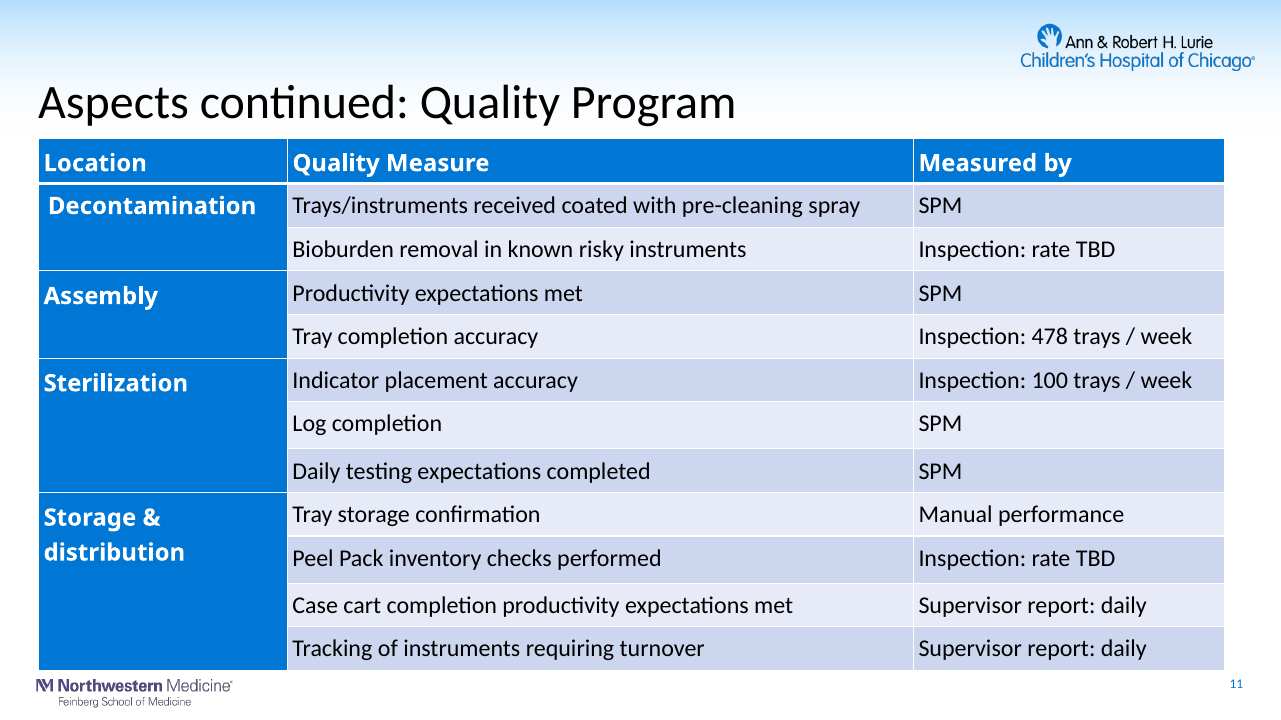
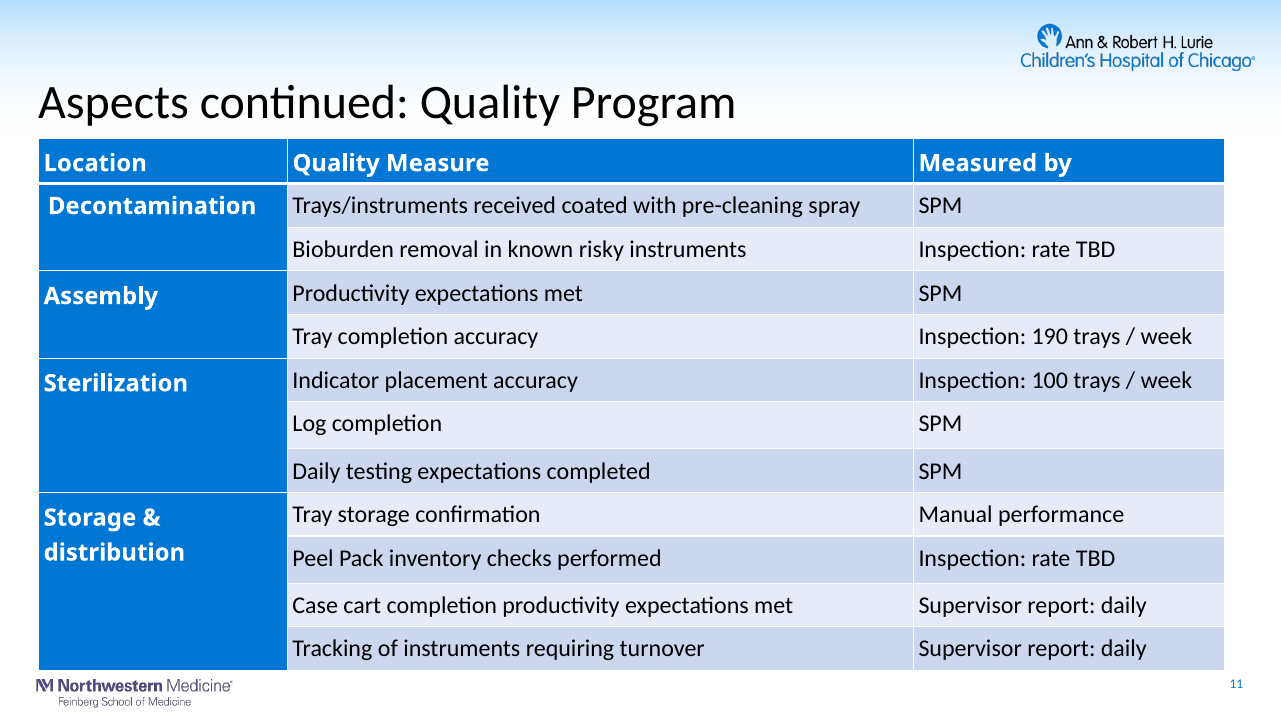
478: 478 -> 190 (1050, 337)
